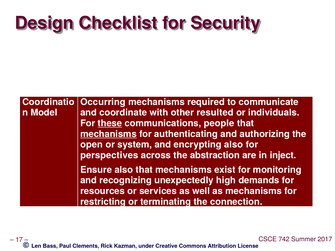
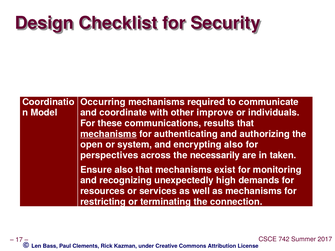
resulted: resulted -> improve (215, 113)
these underline: present -> none (110, 123)
people: people -> results (219, 123)
abstraction: abstraction -> necessarily (215, 155)
inject: inject -> taken (283, 155)
